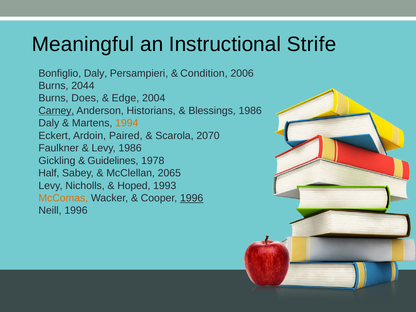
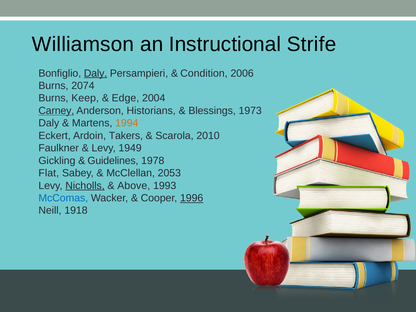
Meaningful: Meaningful -> Williamson (83, 44)
Daly underline: none -> present (96, 73)
2044: 2044 -> 2074 (83, 86)
Does: Does -> Keep (85, 98)
Blessings 1986: 1986 -> 1973 (250, 111)
Paired: Paired -> Takers (126, 136)
2070: 2070 -> 2010 (208, 136)
Levy 1986: 1986 -> 1949 (130, 148)
Half: Half -> Flat (49, 173)
2065: 2065 -> 2053 (169, 173)
Nicholls underline: none -> present (85, 186)
Hoped: Hoped -> Above (134, 186)
McComas colour: orange -> blue (63, 198)
Neill 1996: 1996 -> 1918 (76, 211)
